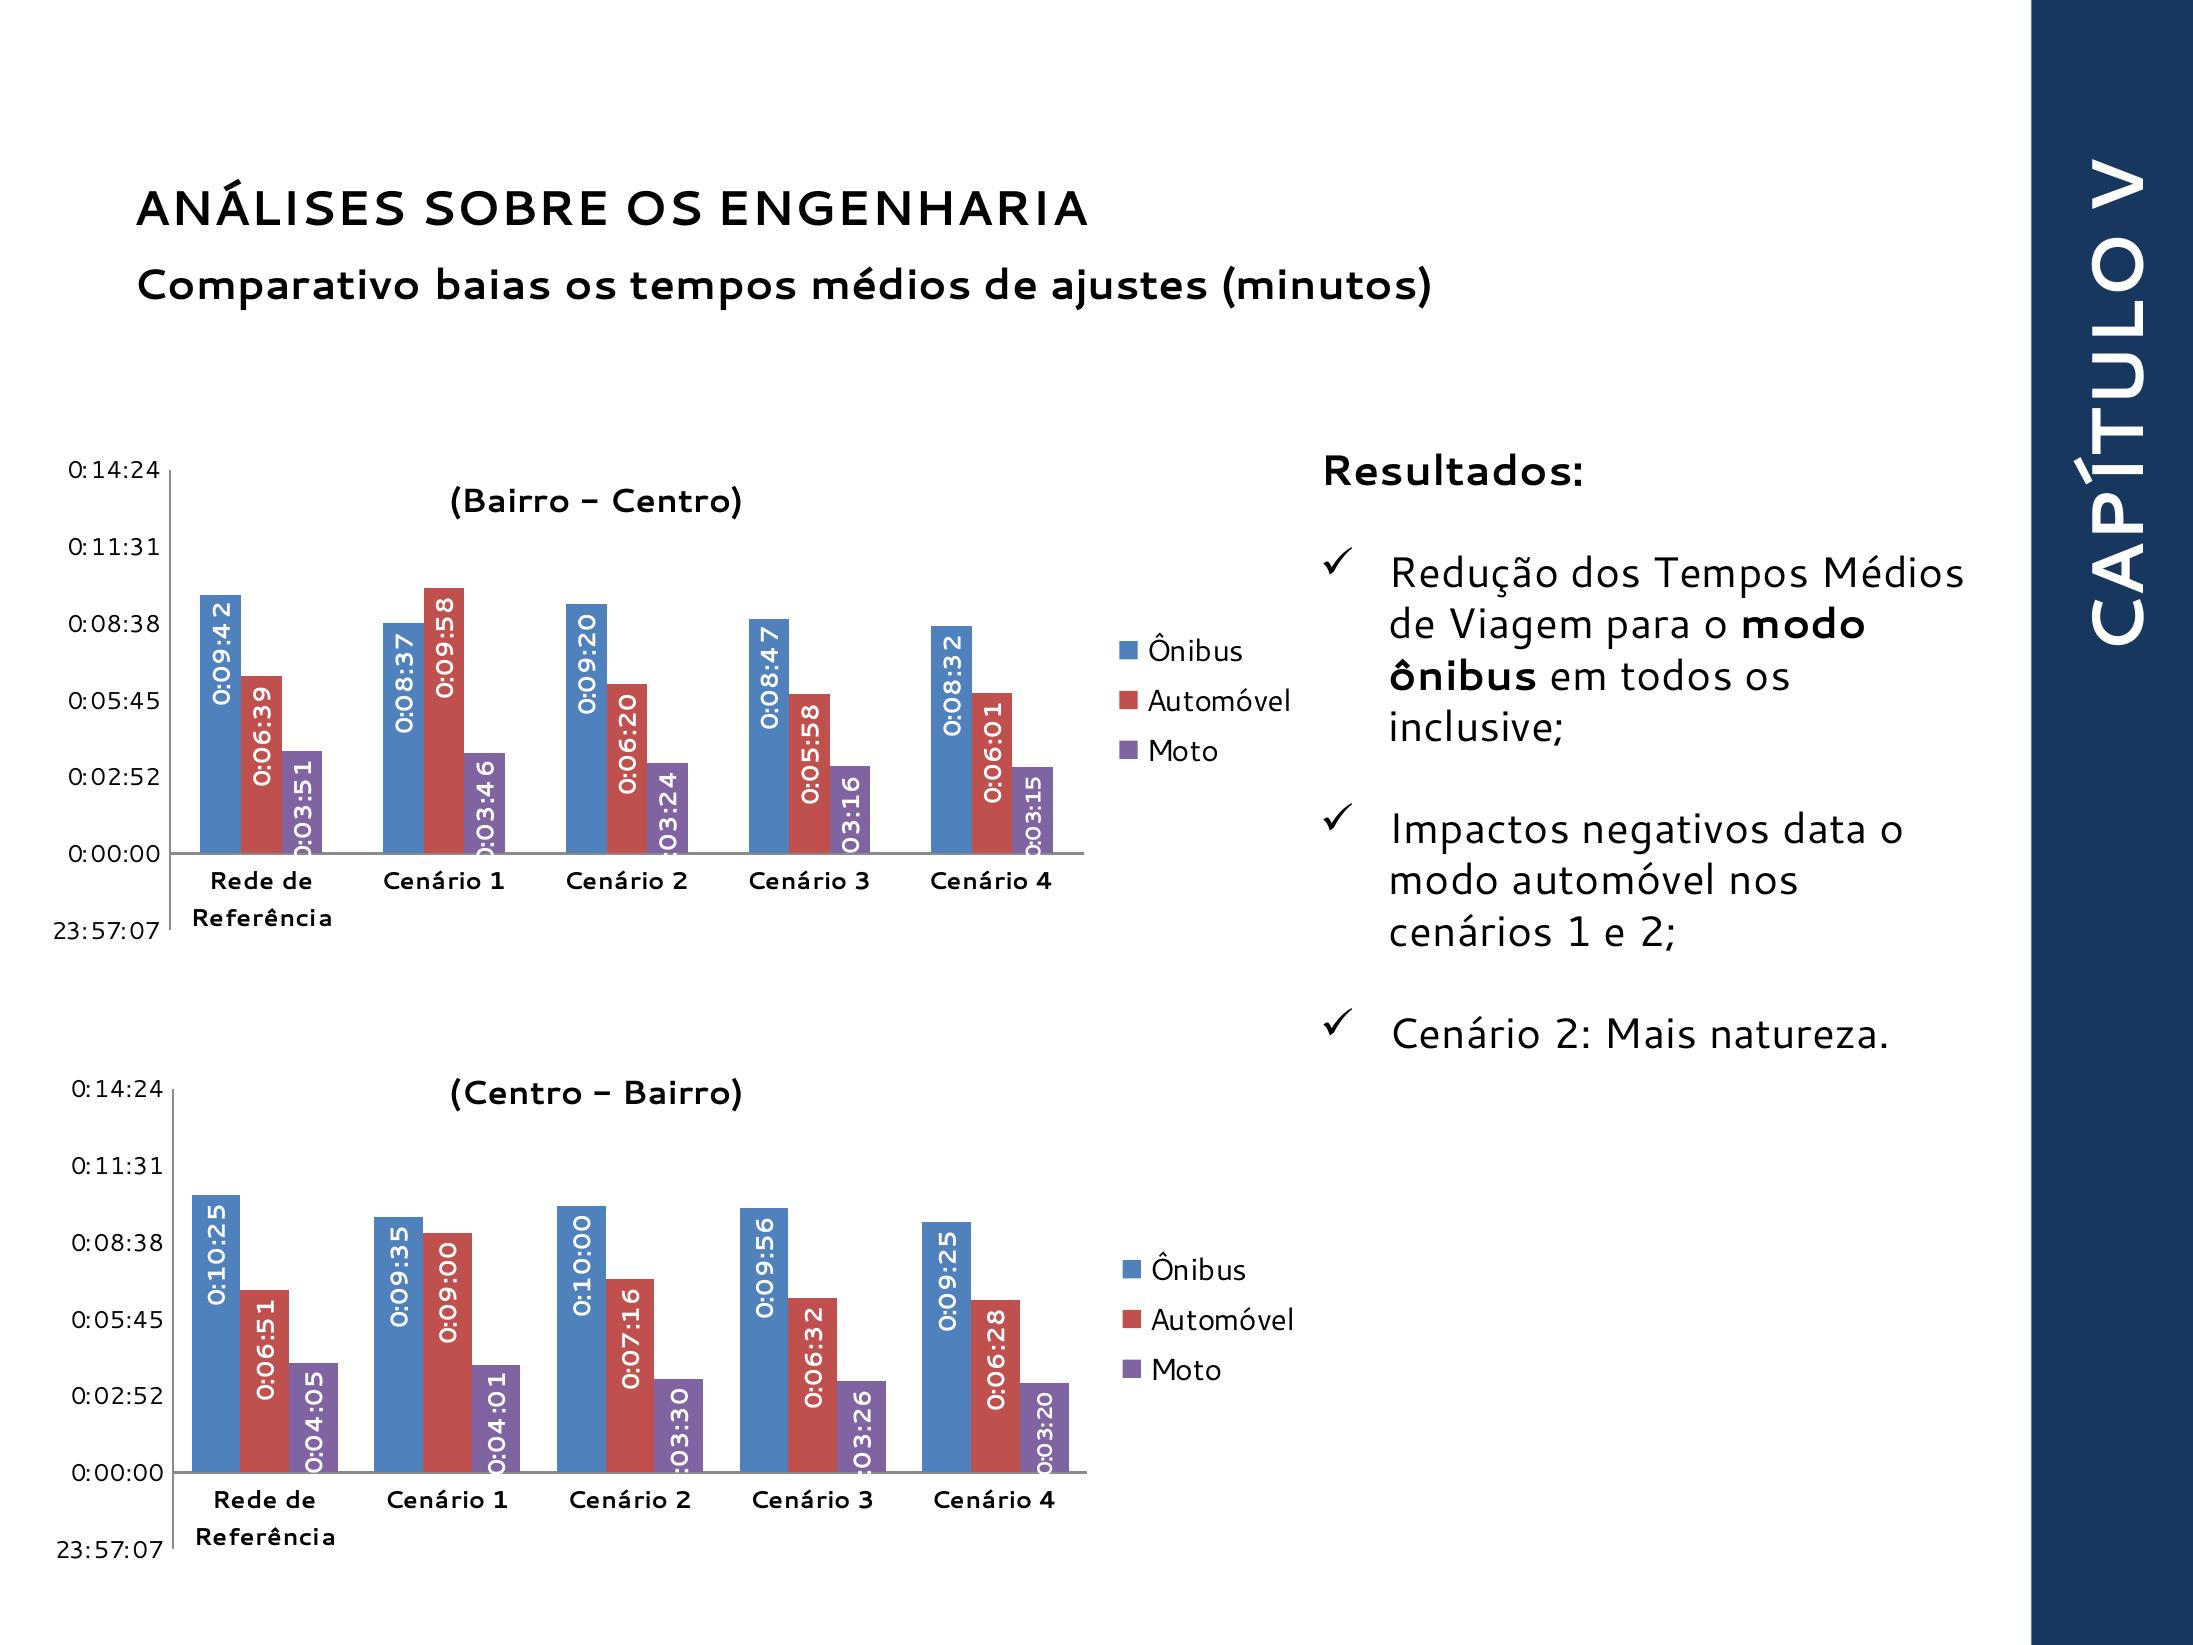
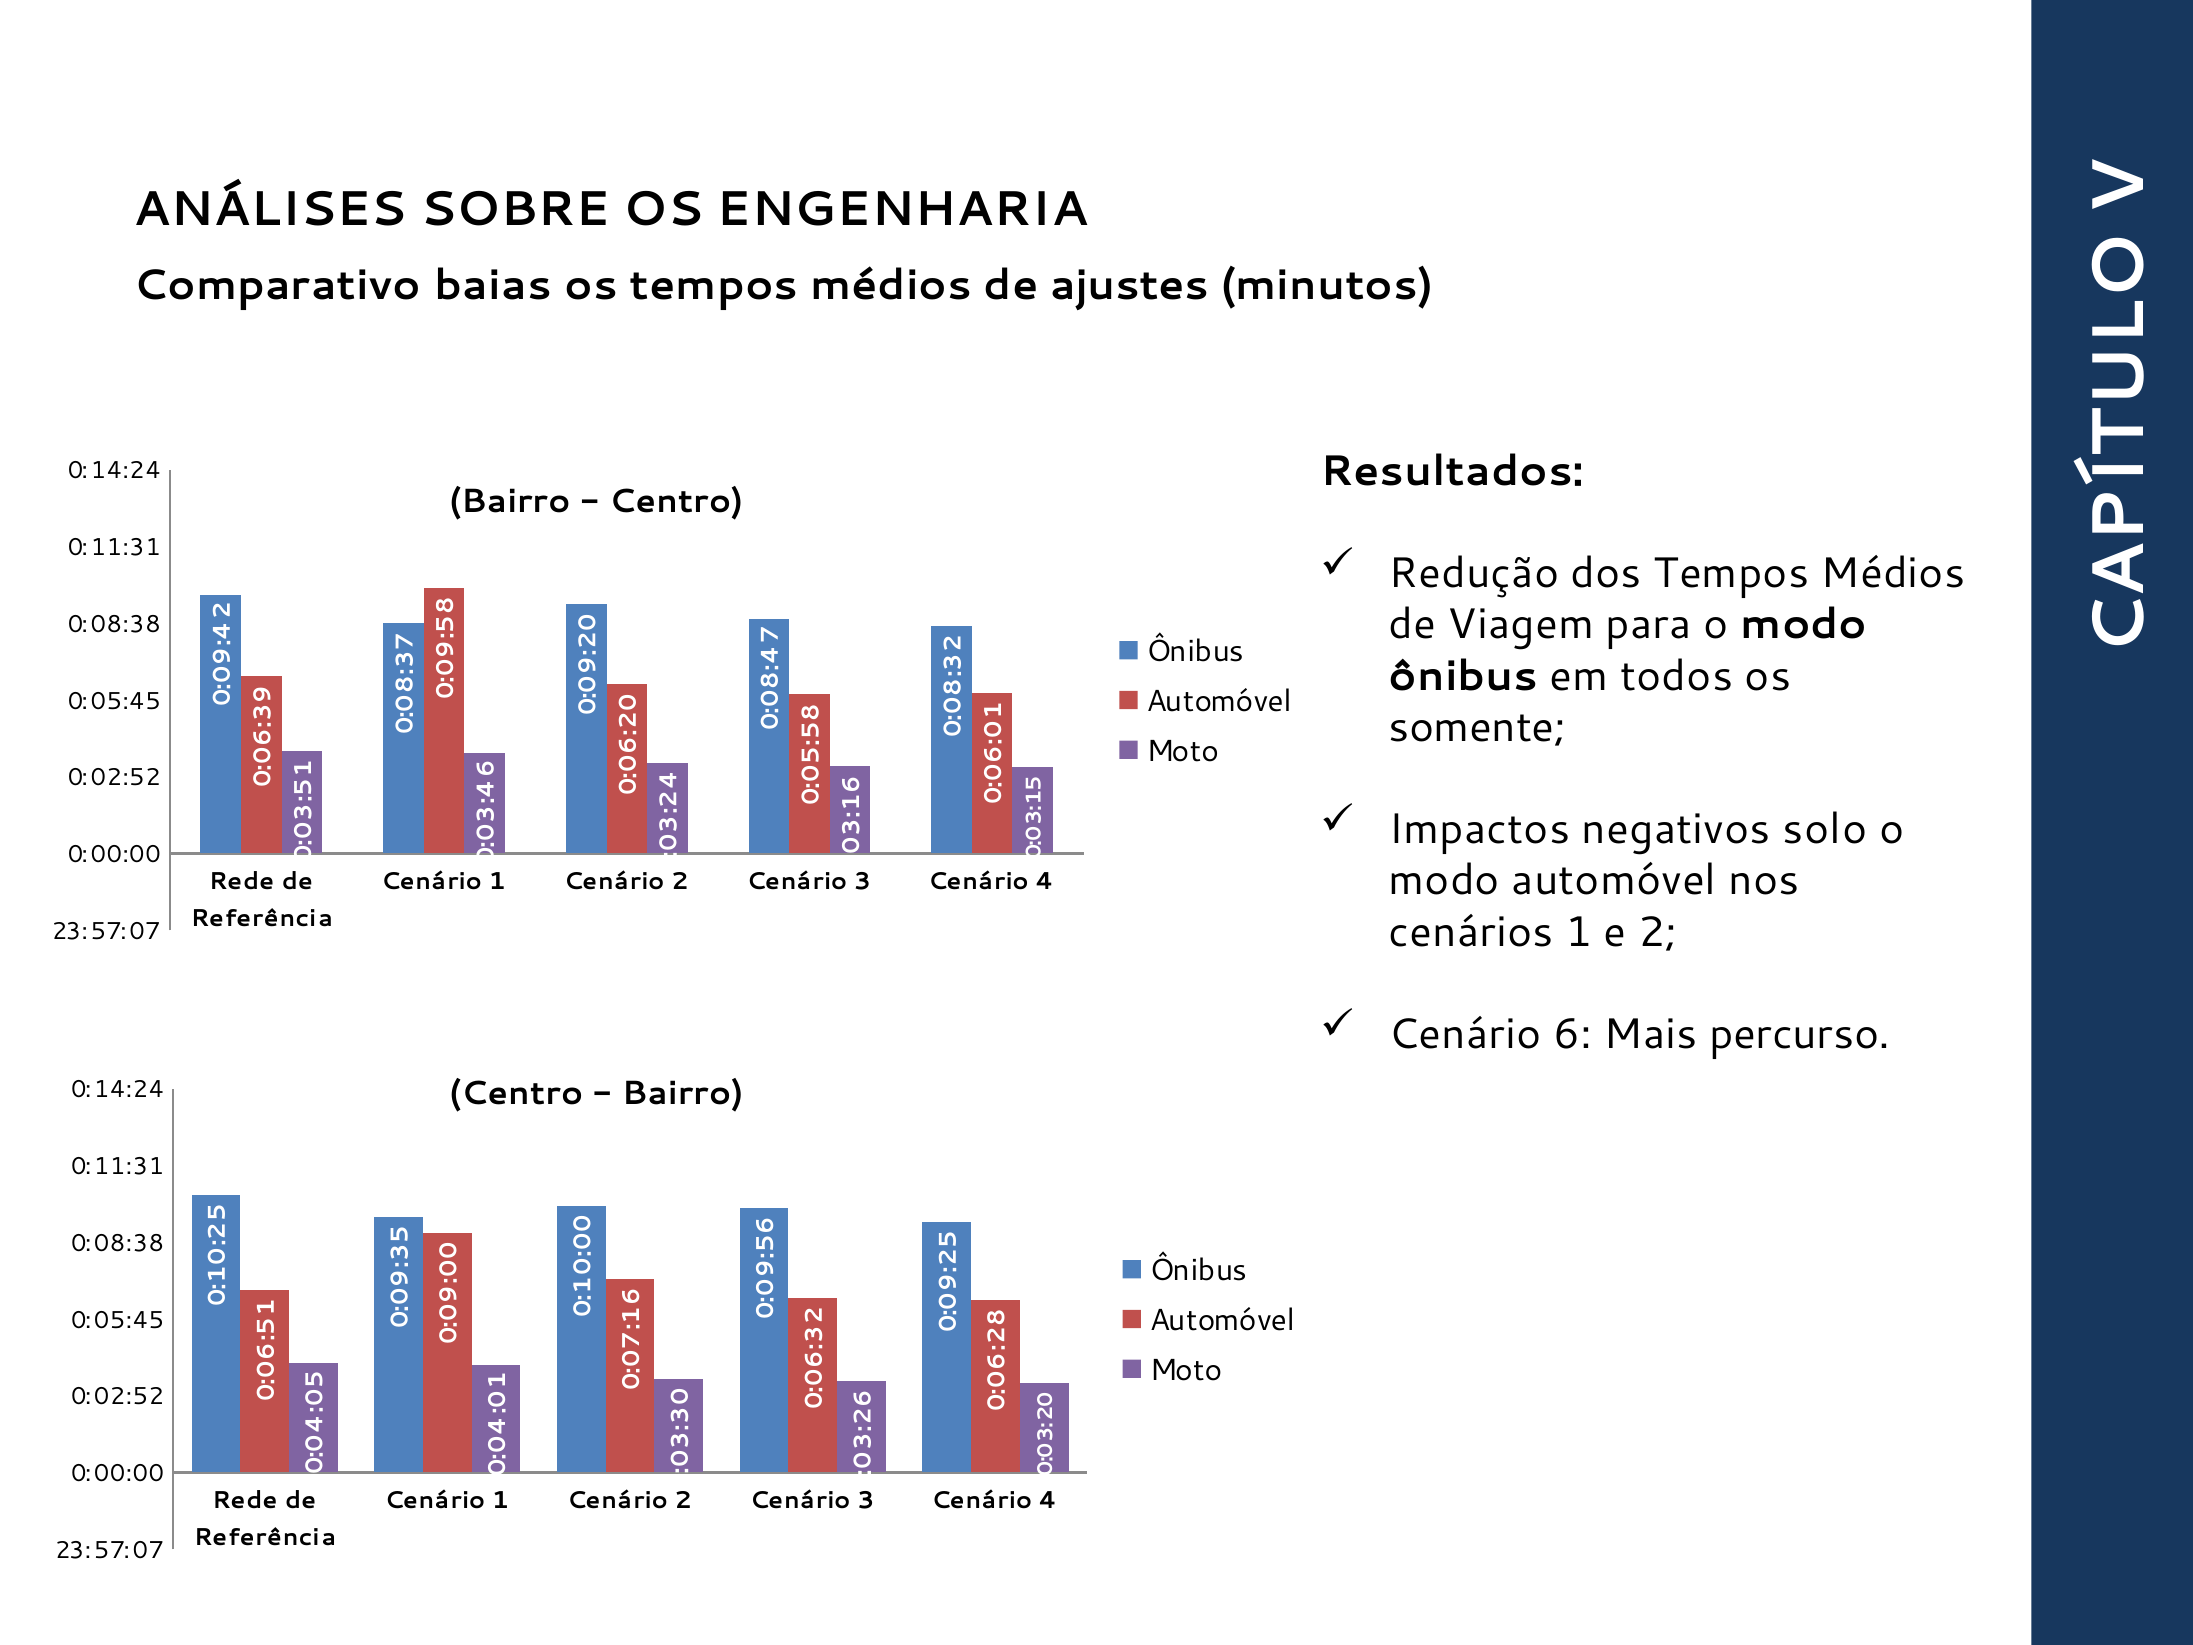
inclusive: inclusive -> somente (1477, 727)
data: data -> solo (1825, 829)
2: 2 -> 6 (1573, 1034)
natureza: natureza -> percurso (1800, 1034)
